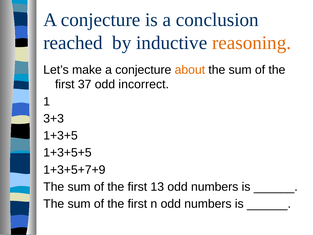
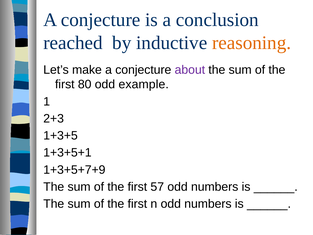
about colour: orange -> purple (190, 70)
37: 37 -> 80 (85, 84)
incorrect: incorrect -> example (144, 84)
3+3: 3+3 -> 2+3 (54, 118)
1+3+5+5: 1+3+5+5 -> 1+3+5+1 (67, 153)
13: 13 -> 57 (157, 187)
